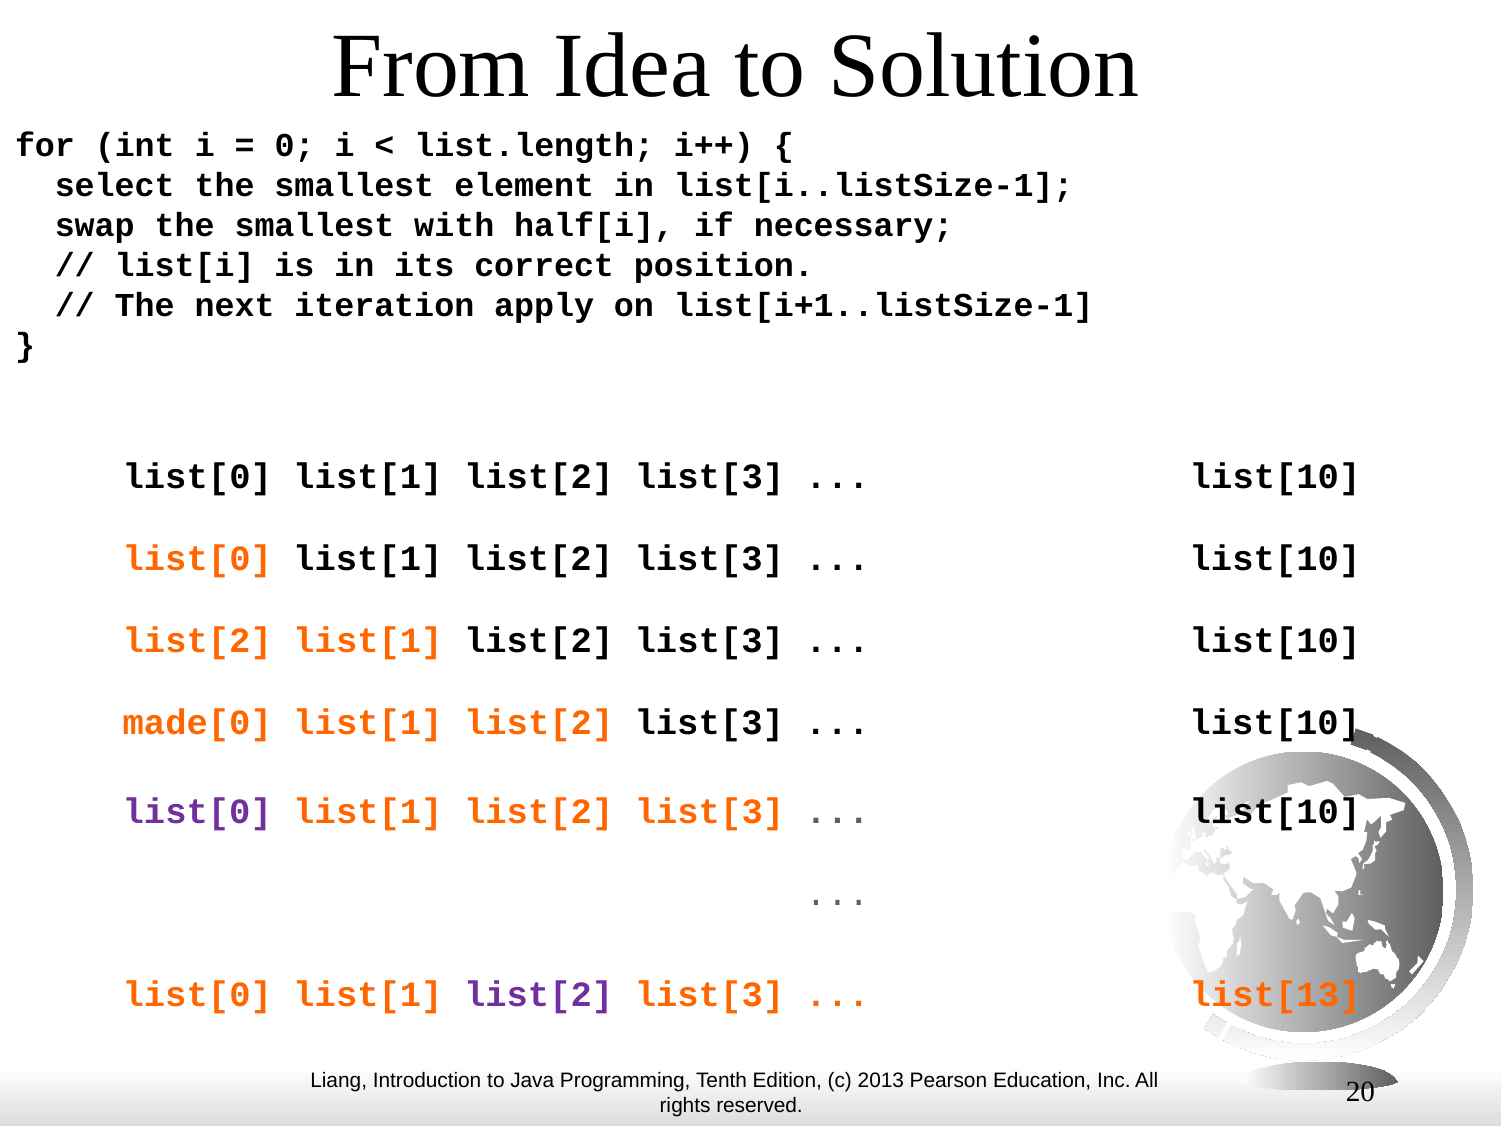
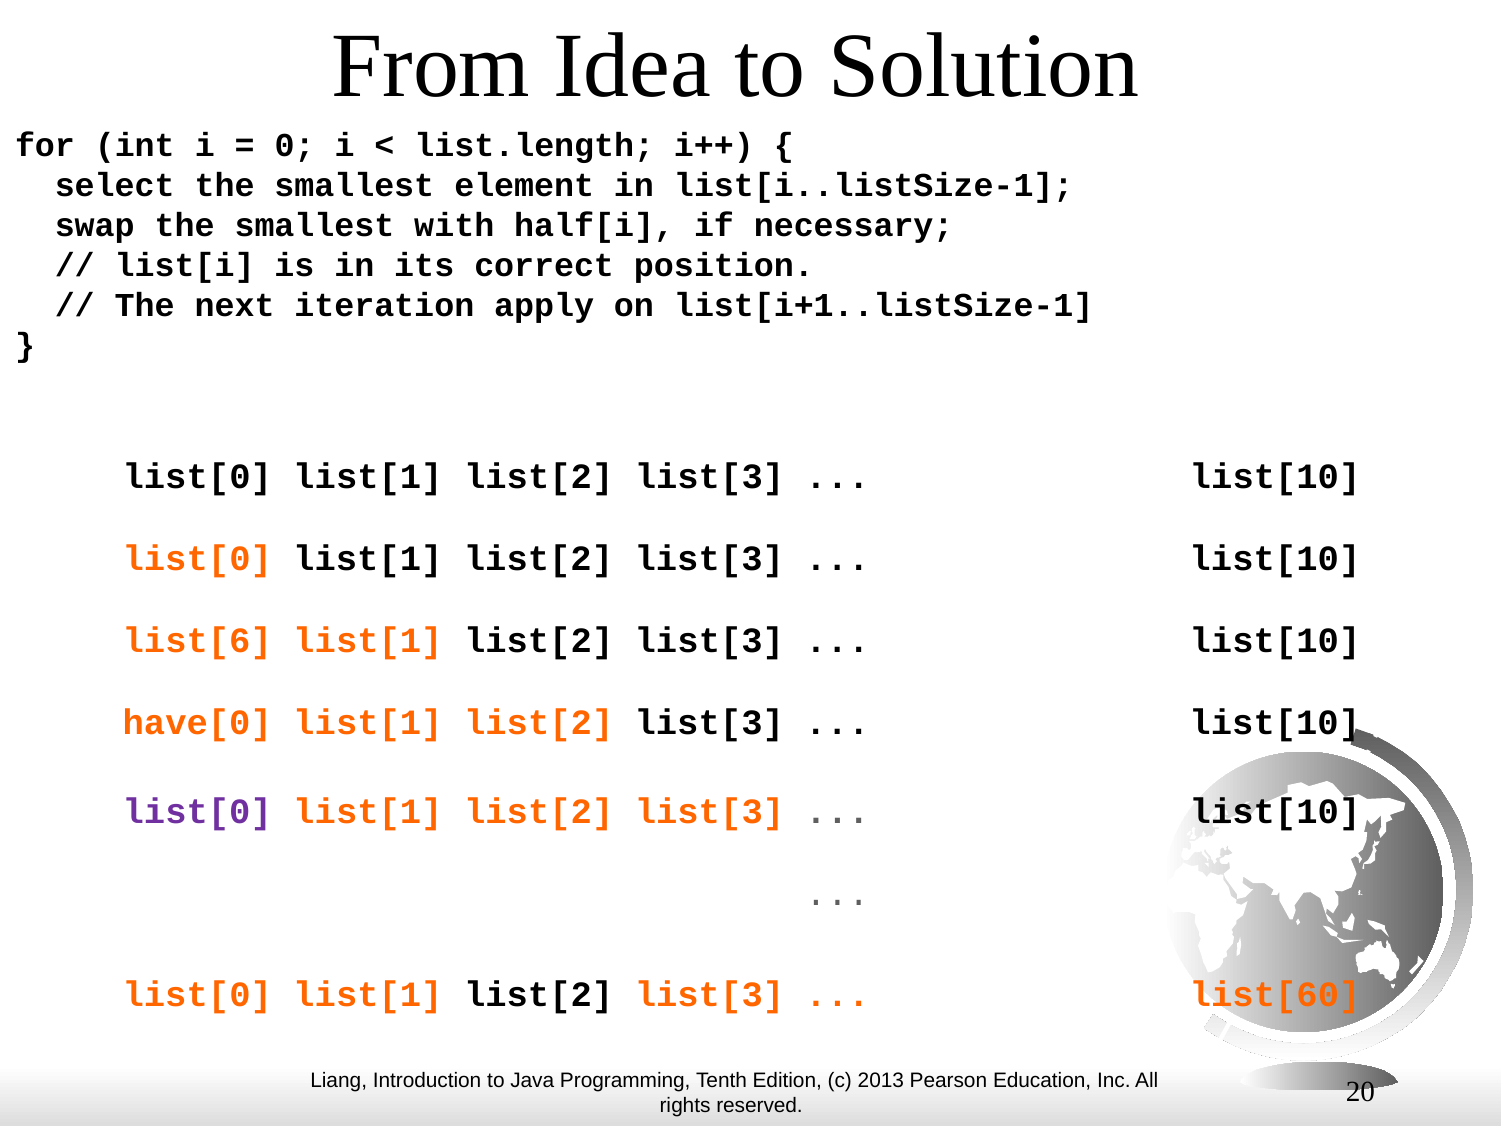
list[2: list[2 -> list[6 (197, 641)
made[0: made[0 -> have[0 (197, 723)
list[2 colour: purple -> black (539, 994)
list[13: list[13 -> list[60 (1275, 994)
